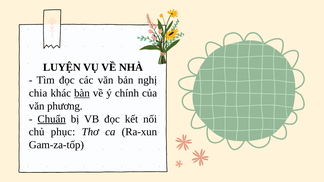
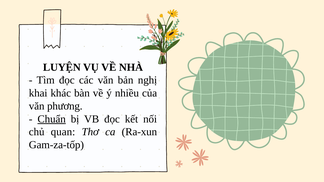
chia: chia -> khai (38, 93)
bàn underline: present -> none (82, 93)
chính: chính -> nhiều (127, 93)
phục: phục -> quan (63, 132)
